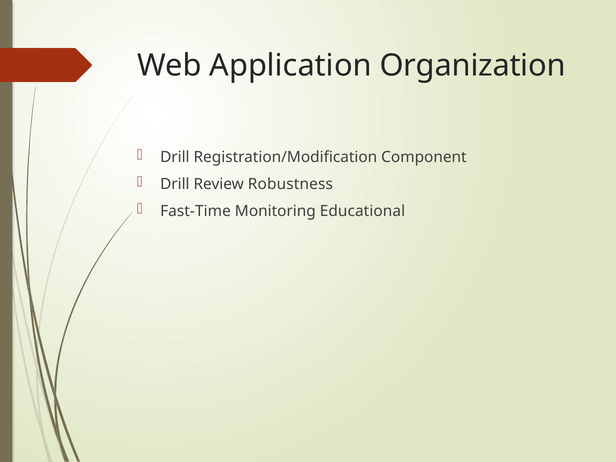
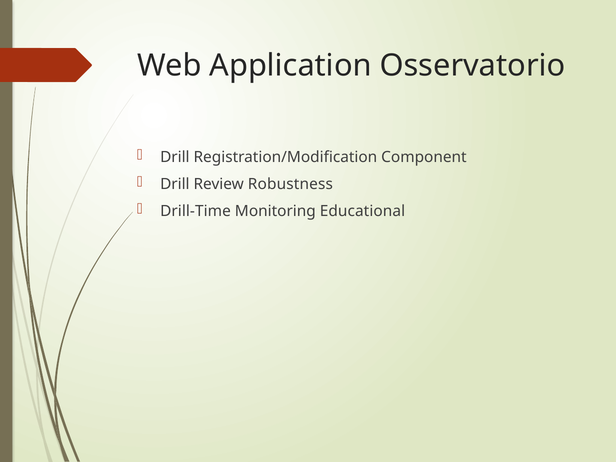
Organization: Organization -> Osservatorio (473, 66)
Fast-Time: Fast-Time -> Drill-Time (195, 211)
